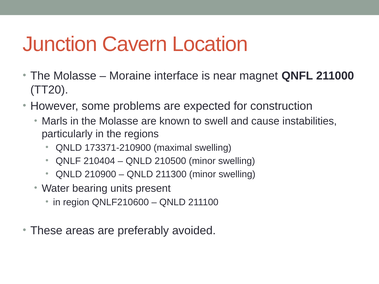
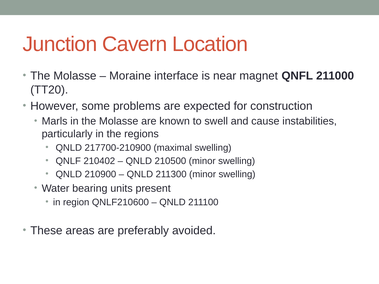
173371-210900: 173371-210900 -> 217700-210900 (118, 148)
210404: 210404 -> 210402 (99, 161)
